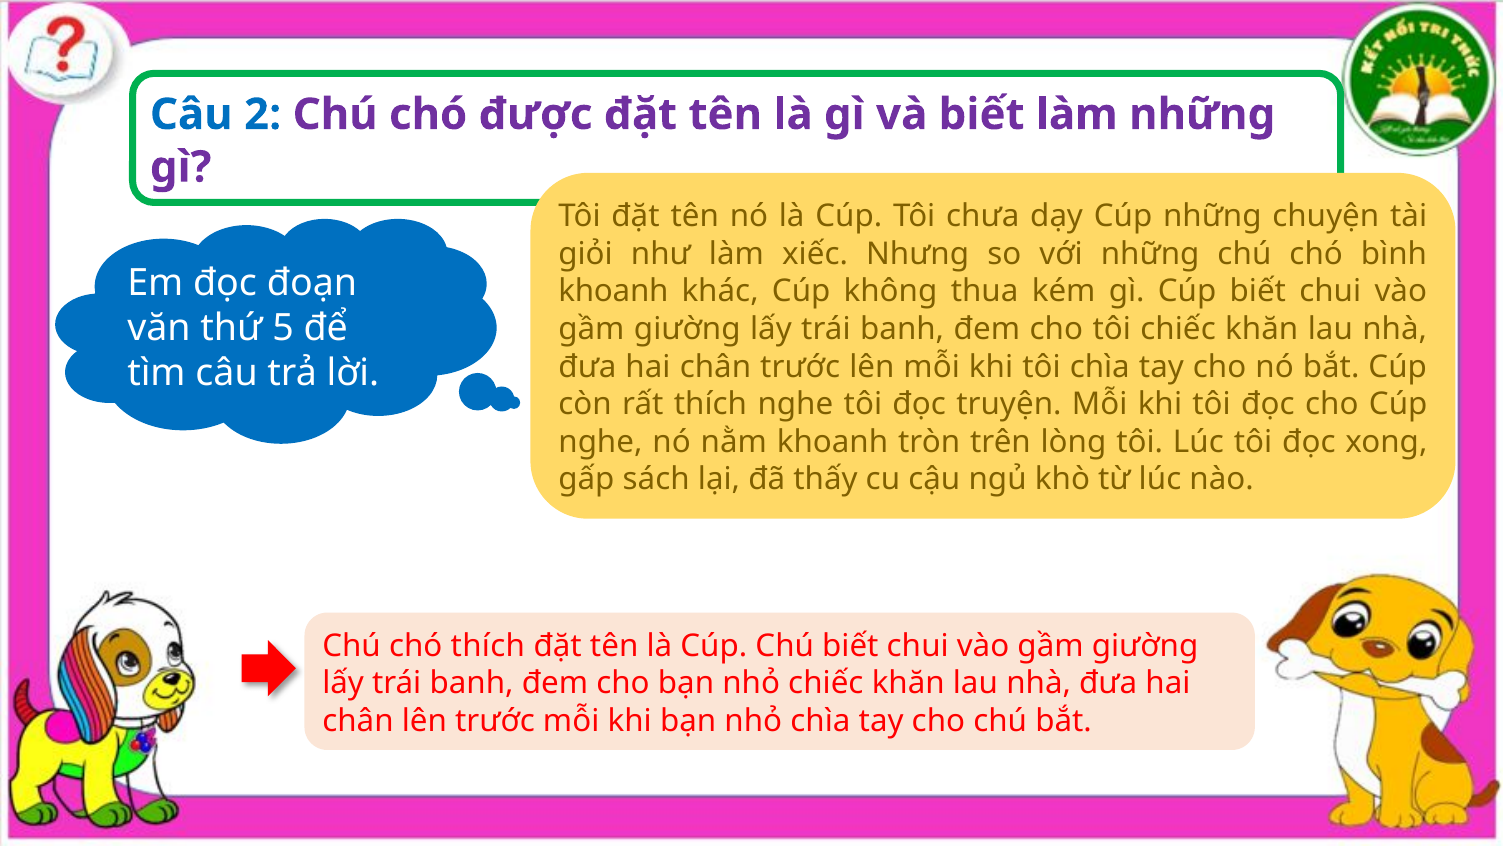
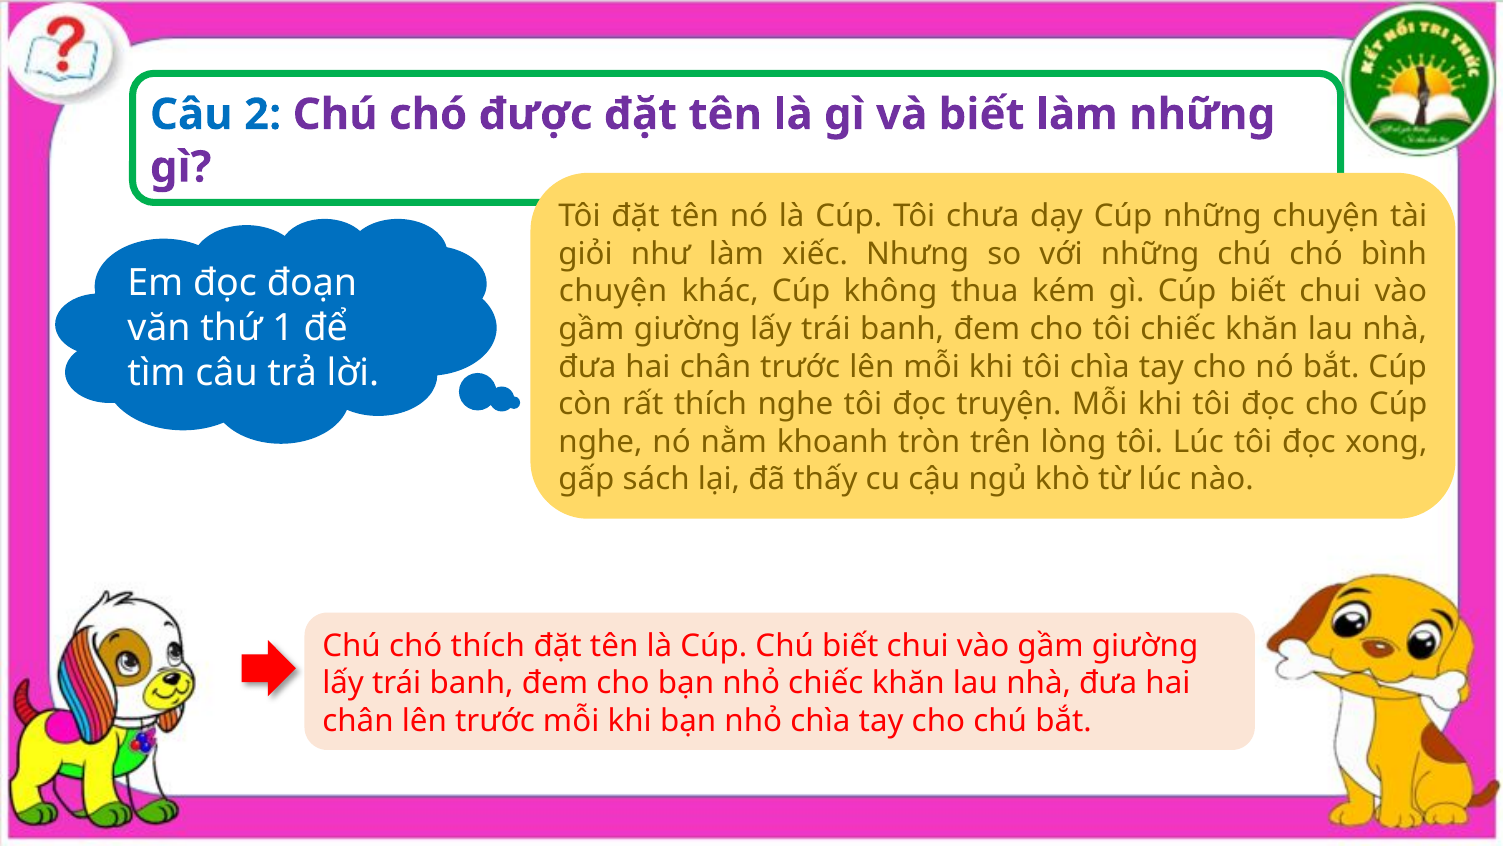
khoanh: khoanh -> chuyện (613, 291)
5: 5 -> 1 (283, 328)
